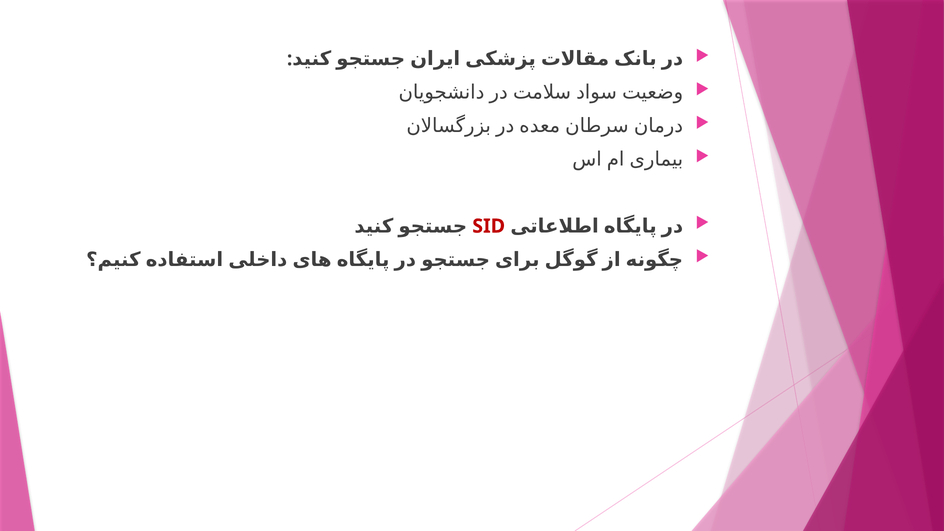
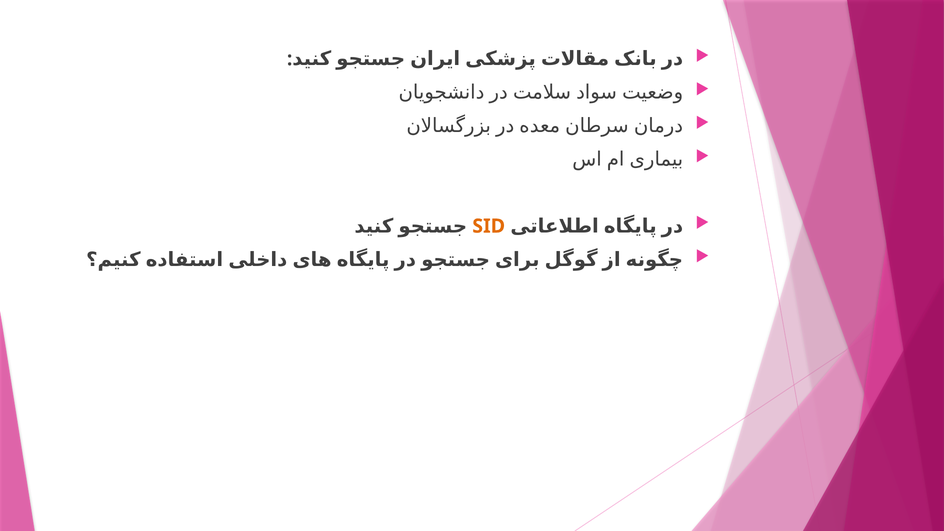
SID colour: red -> orange (489, 226)
